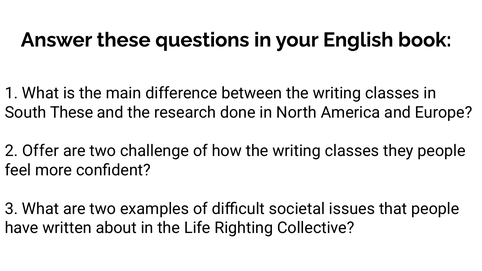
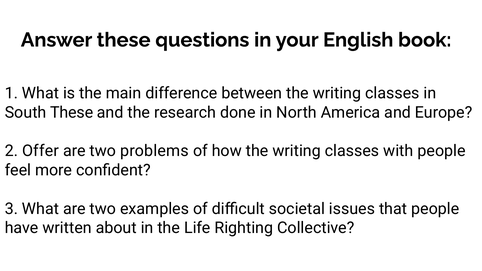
challenge: challenge -> problems (154, 151)
they: they -> with (398, 151)
